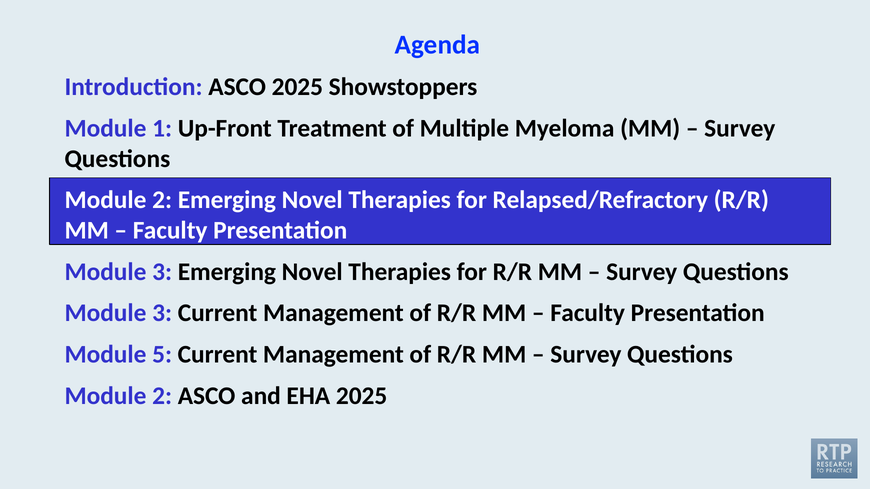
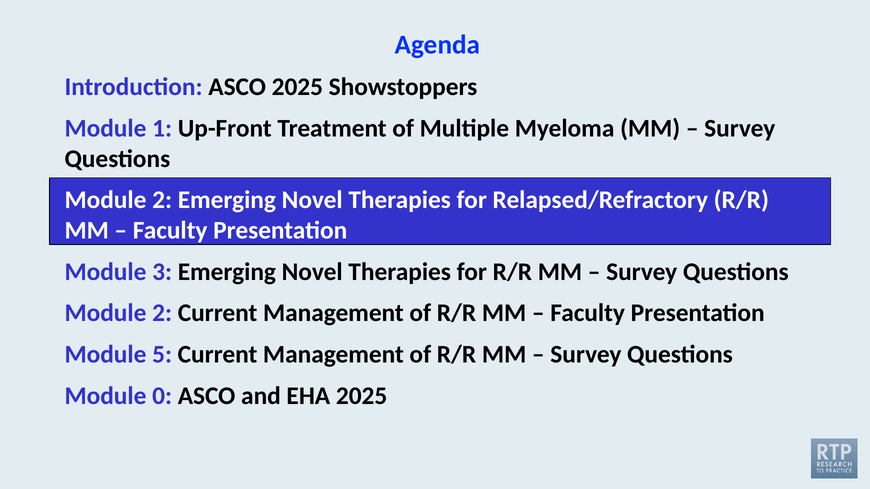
3: 3 -> 2 (162, 313)
2: 2 -> 0 (162, 396)
